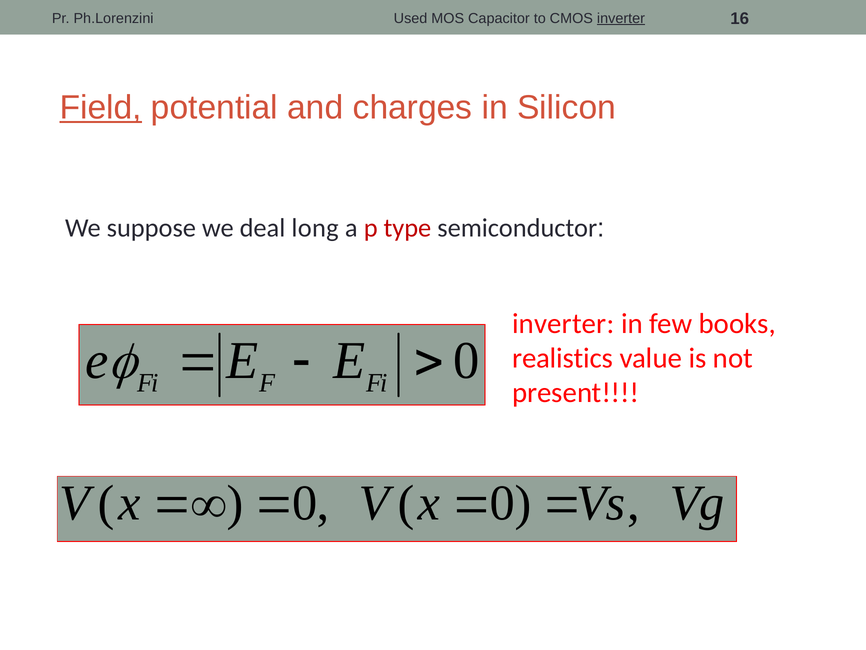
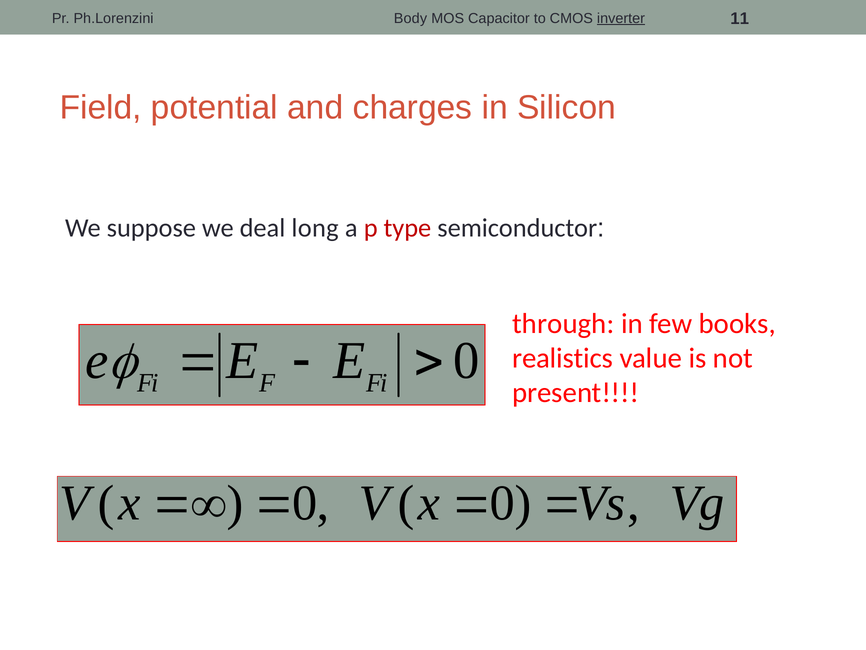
Used: Used -> Body (410, 18)
16: 16 -> 11 (740, 18)
Field underline: present -> none (101, 108)
inverter: inverter -> through (563, 323)
